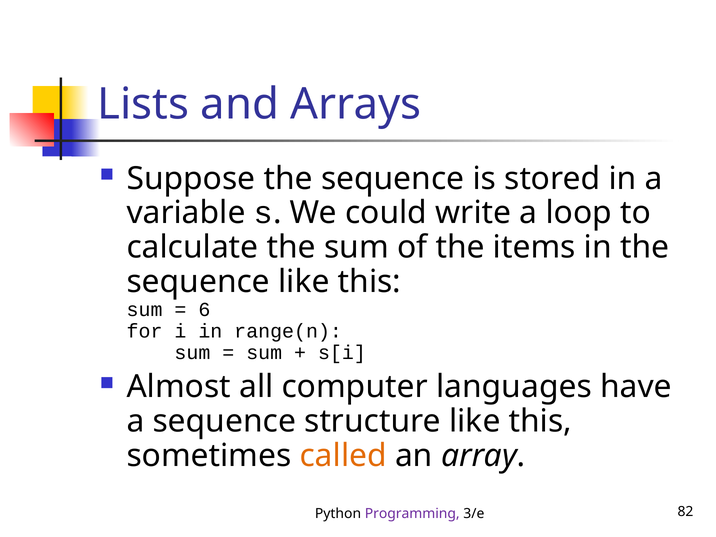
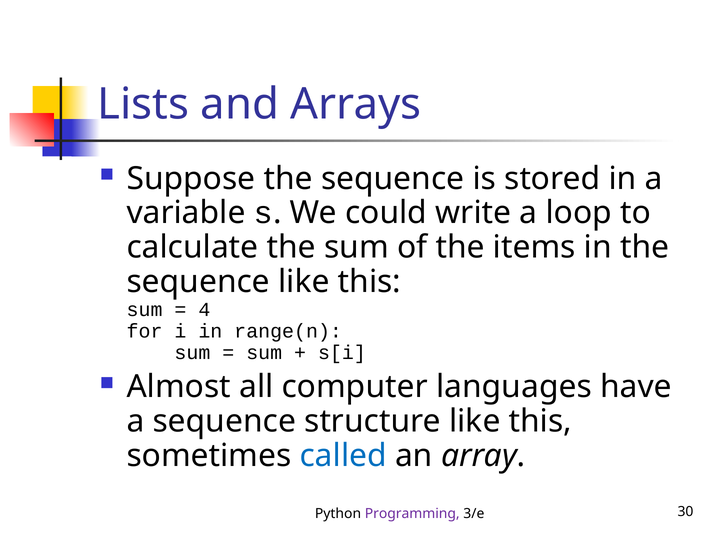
6: 6 -> 4 (204, 310)
called colour: orange -> blue (343, 456)
82: 82 -> 30 (686, 511)
